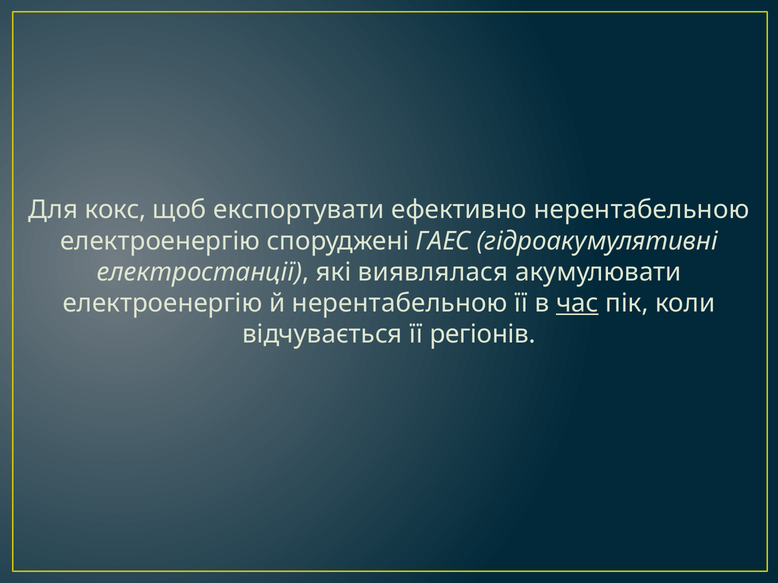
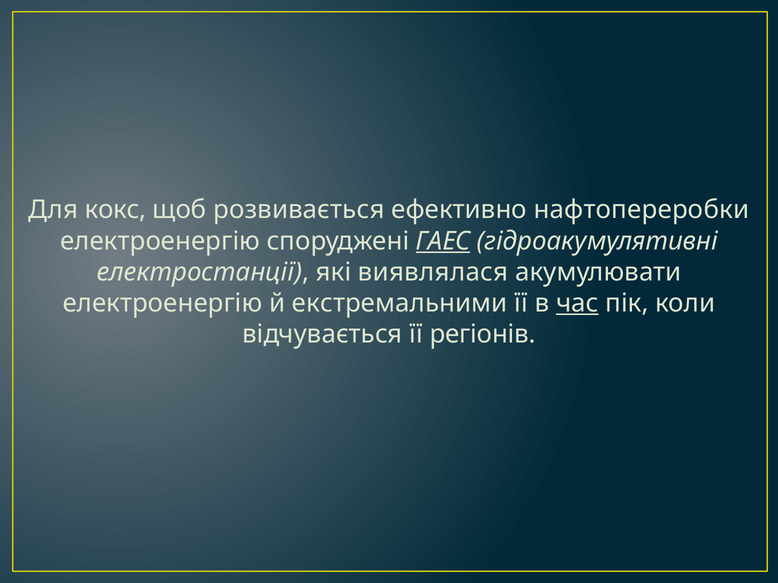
експортувати: експортувати -> розвивається (299, 210)
ефективно нерентабельною: нерентабельною -> нафтопереробки (641, 210)
ГАЕС underline: none -> present (443, 241)
й нерентабельною: нерентабельною -> екстремальними (400, 303)
